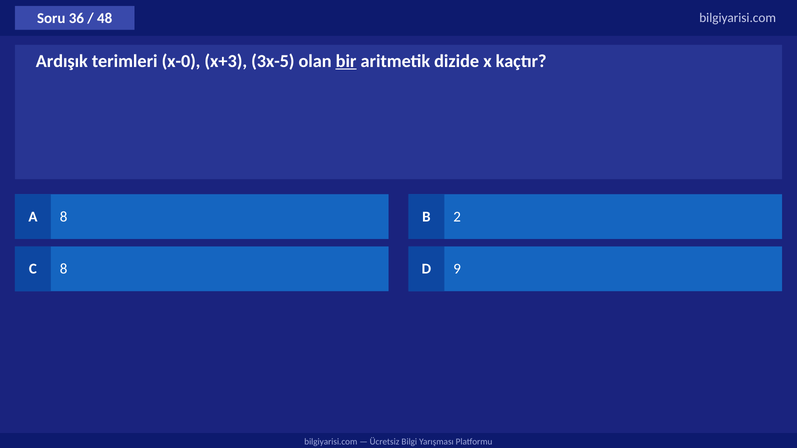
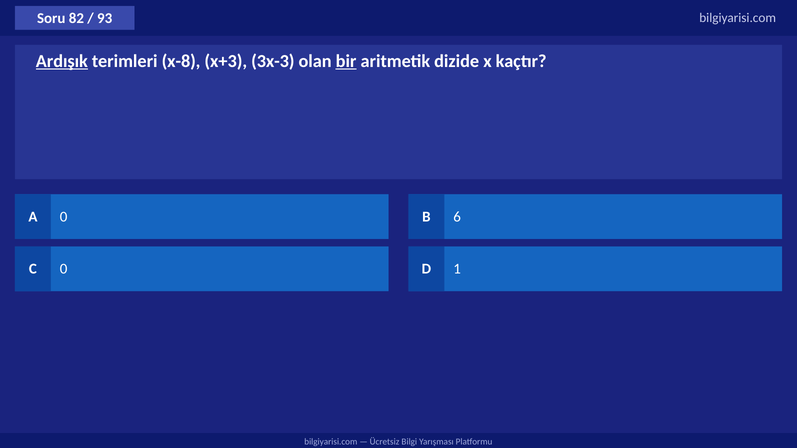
36: 36 -> 82 (76, 18)
48: 48 -> 93 (105, 18)
Ardışık underline: none -> present (62, 61)
x-0: x-0 -> x-8 (181, 61)
3x-5: 3x-5 -> 3x-3 (273, 61)
A 8: 8 -> 0 (64, 217)
2: 2 -> 6 (457, 217)
C 8: 8 -> 0 (64, 269)
9: 9 -> 1 (457, 269)
